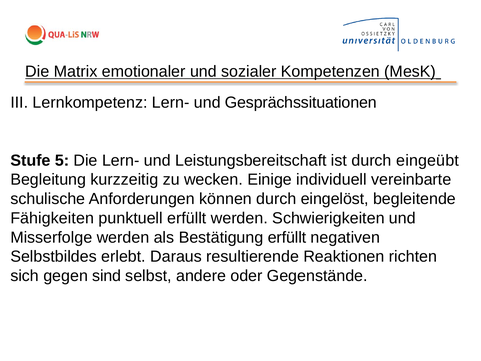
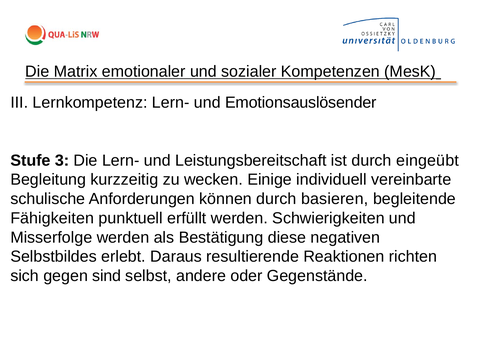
Gesprächssituationen: Gesprächssituationen -> Emotionsauslösender (301, 103)
5: 5 -> 3 (62, 160)
eingelöst: eingelöst -> basieren (335, 199)
Bestätigung erfüllt: erfüllt -> diese (287, 237)
